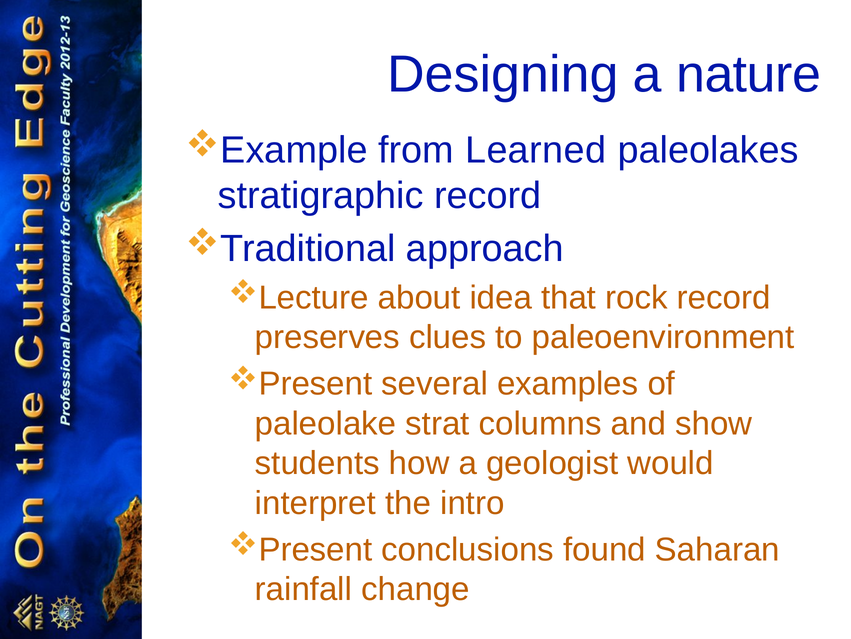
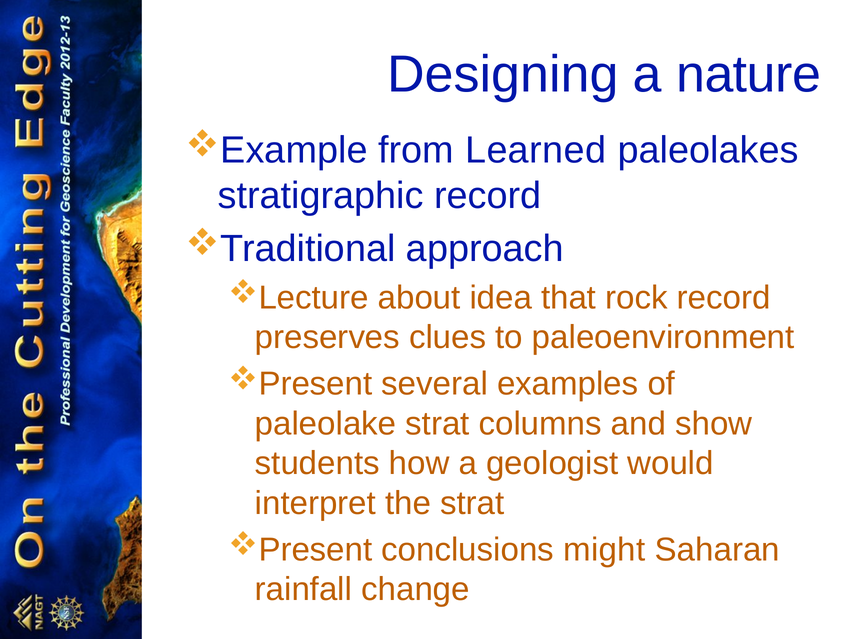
the intro: intro -> strat (472, 503)
found: found -> might (604, 549)
